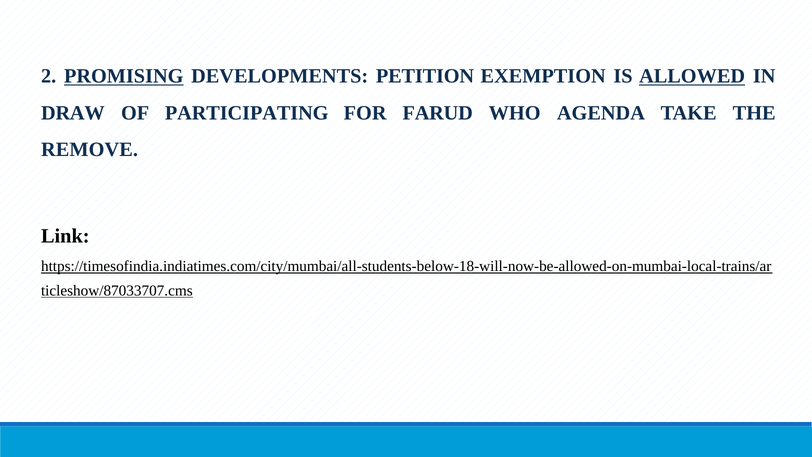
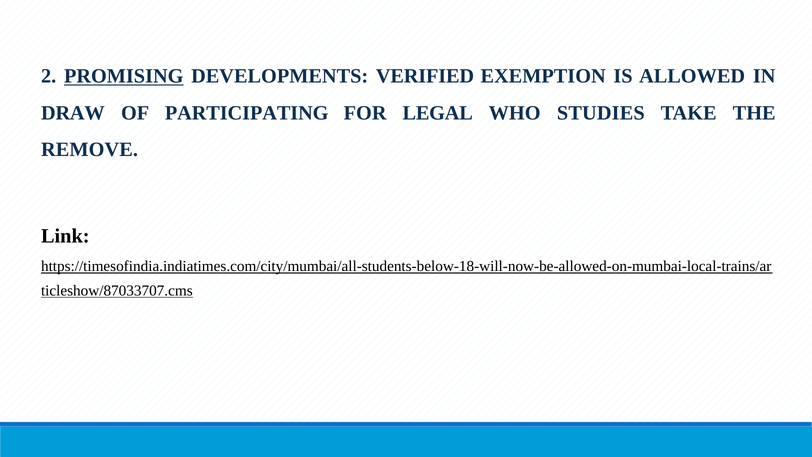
PETITION: PETITION -> VERIFIED (425, 76)
ALLOWED underline: present -> none (692, 76)
FARUD: FARUD -> LEGAL (438, 113)
AGENDA: AGENDA -> STUDIES (601, 113)
